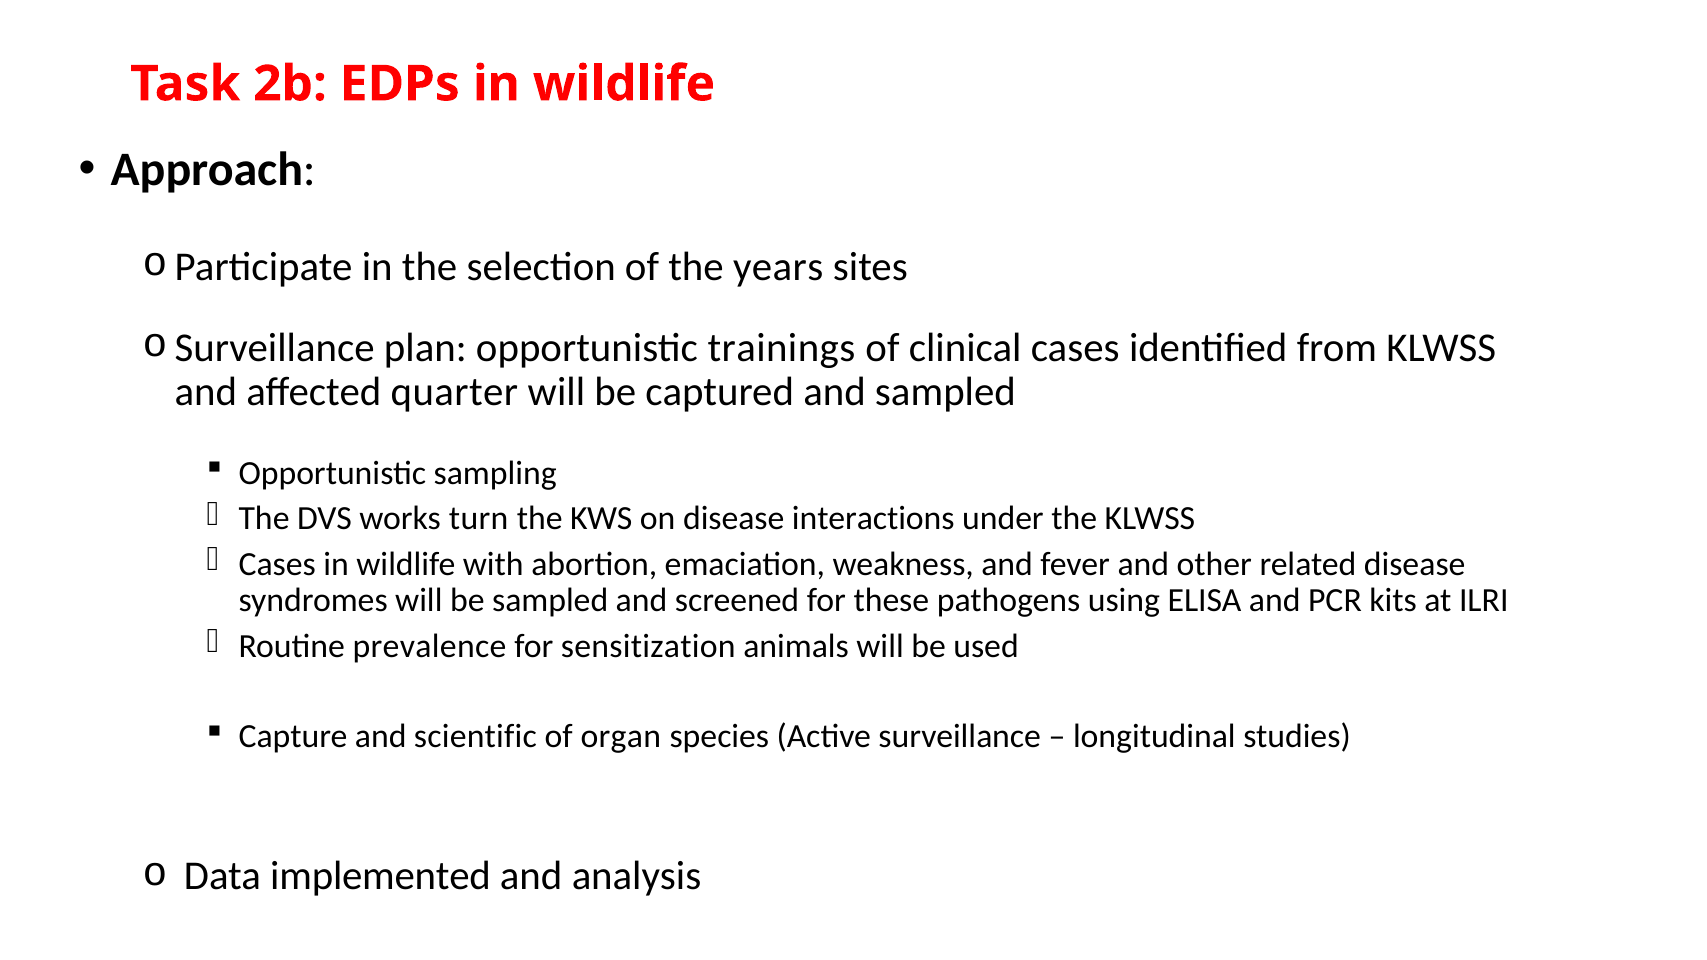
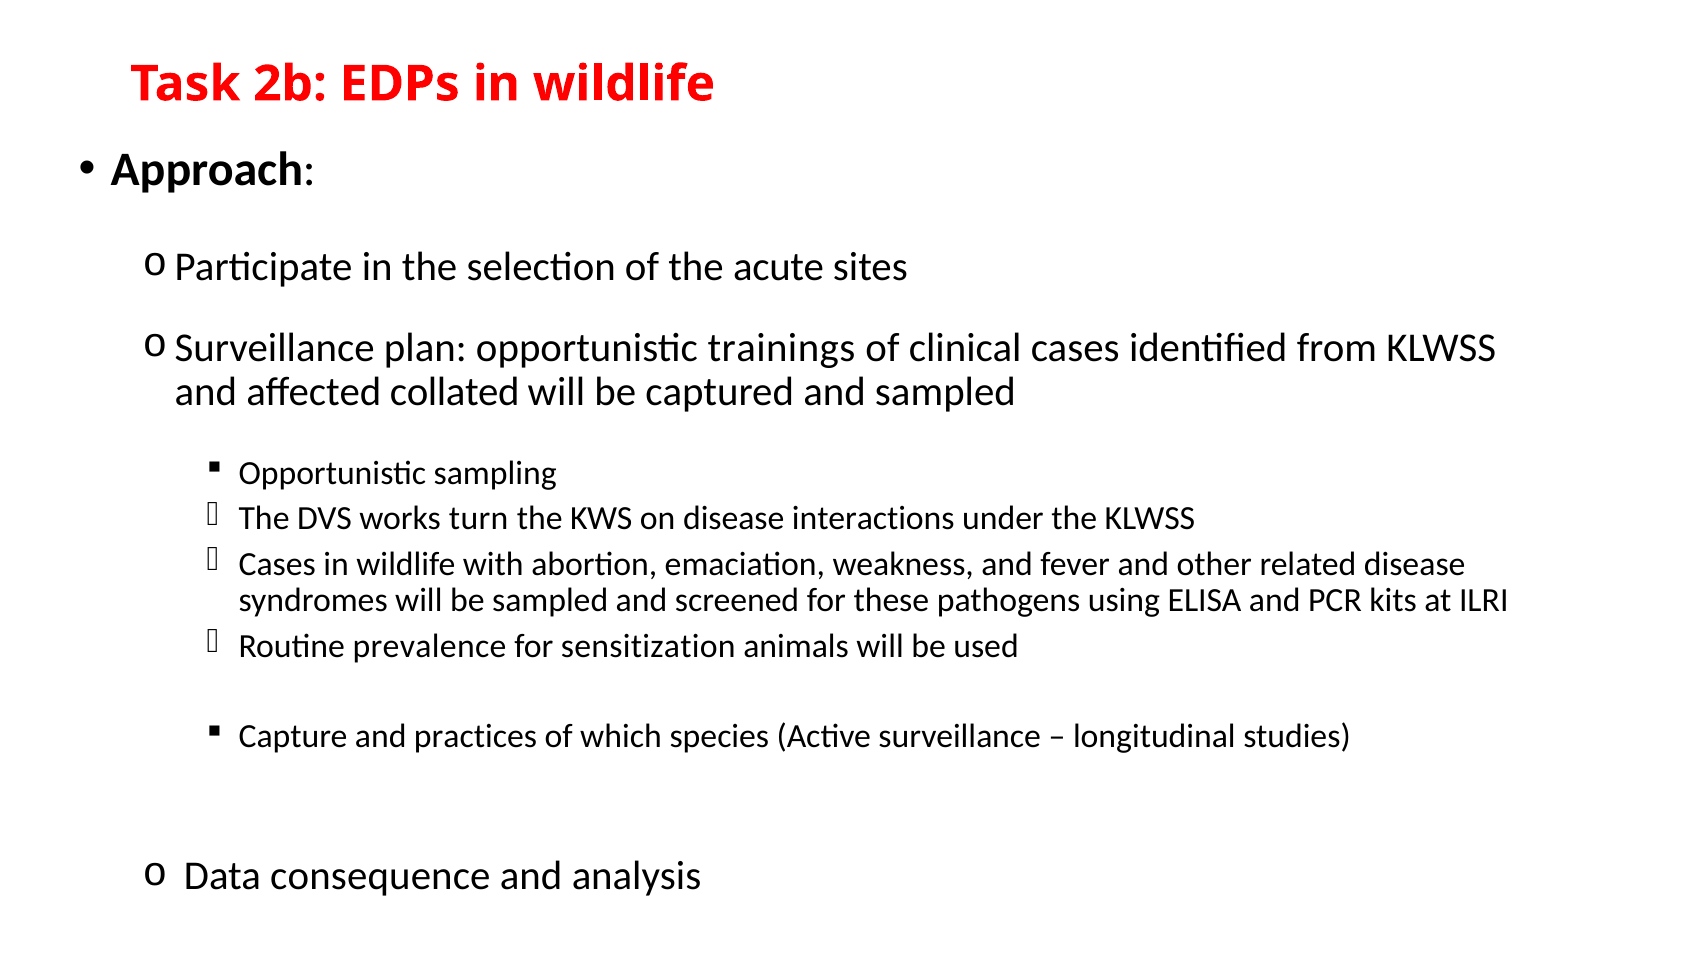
years: years -> acute (779, 267)
quarter: quarter -> collated (455, 392)
scientific: scientific -> practices (476, 737)
organ: organ -> which (621, 737)
implemented: implemented -> consequence (380, 877)
